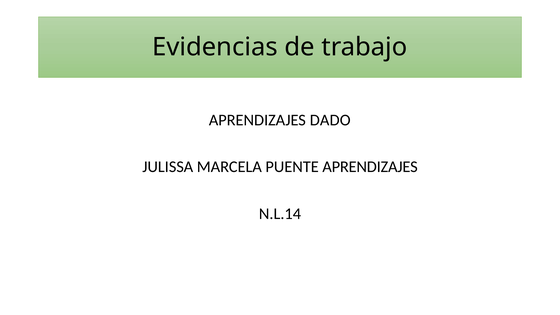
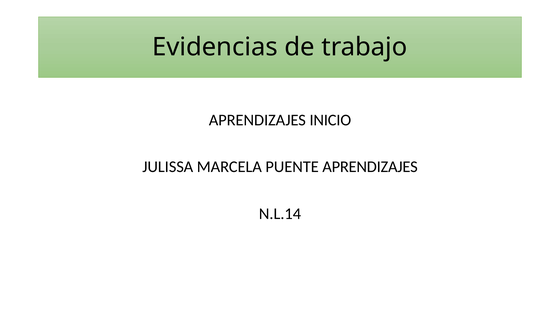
DADO: DADO -> INICIO (330, 120)
